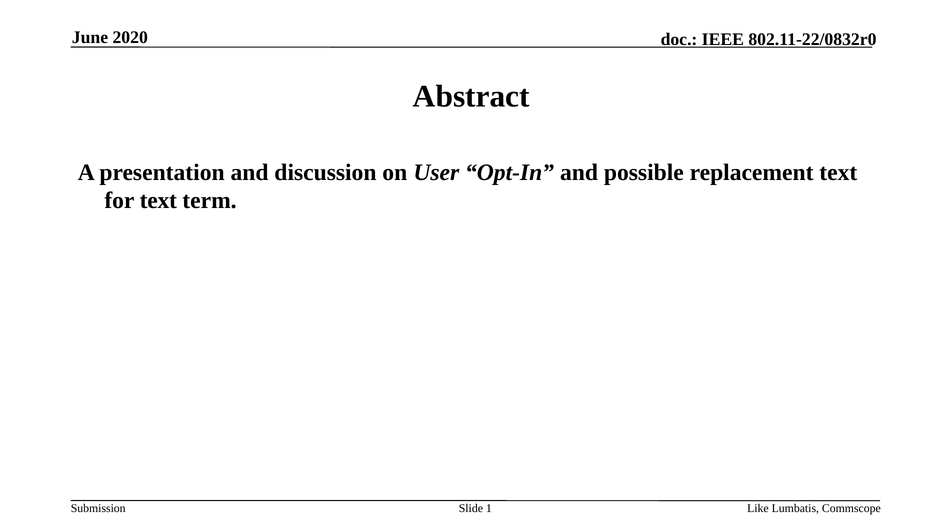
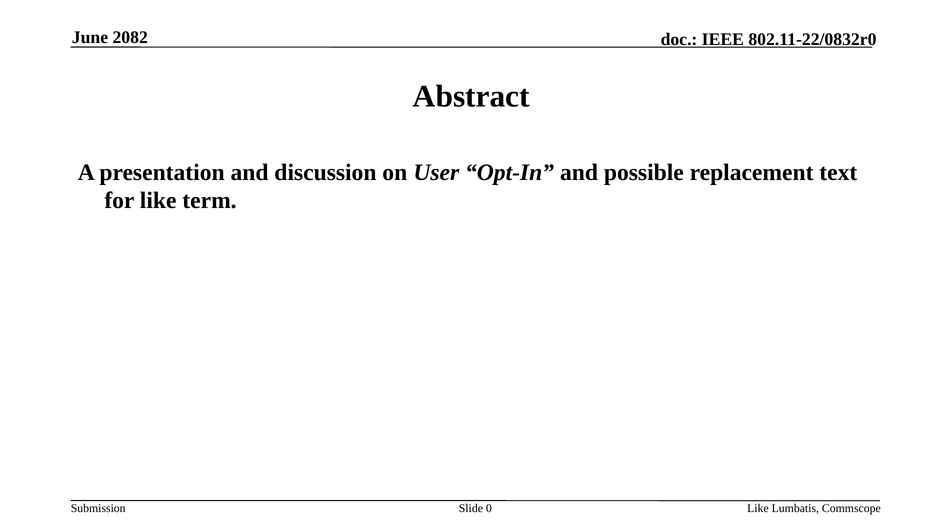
2020: 2020 -> 2082 (130, 37)
for text: text -> like (158, 201)
1: 1 -> 0 (489, 509)
